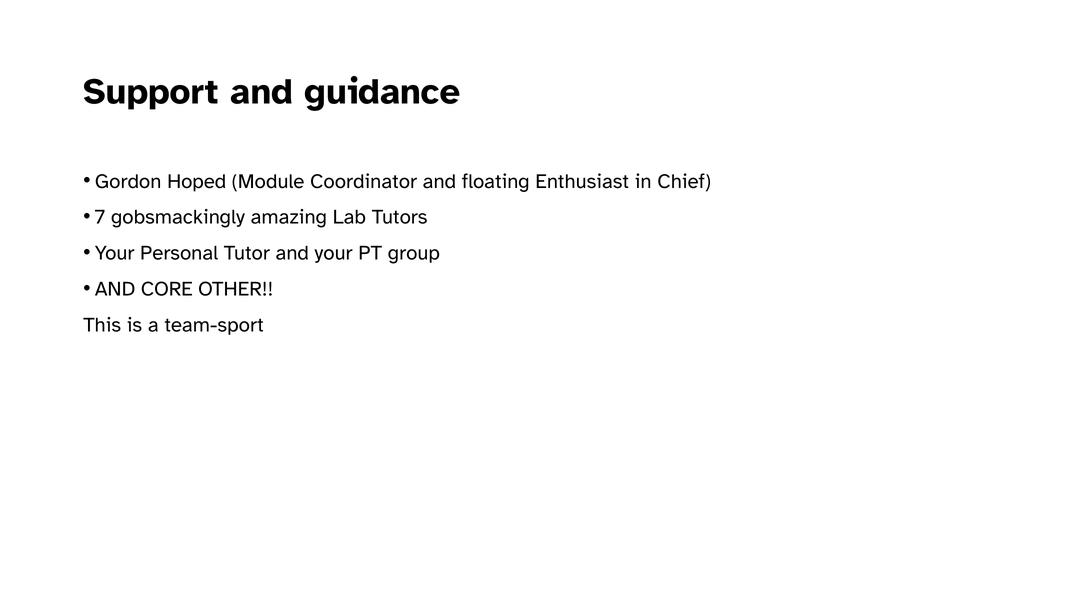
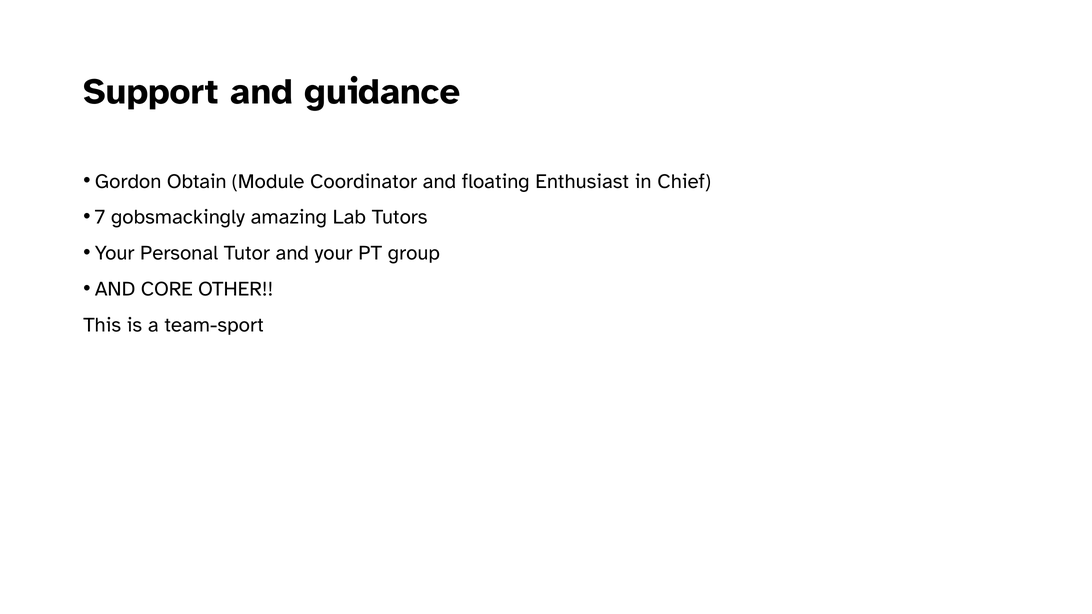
Hoped: Hoped -> Obtain (197, 181)
